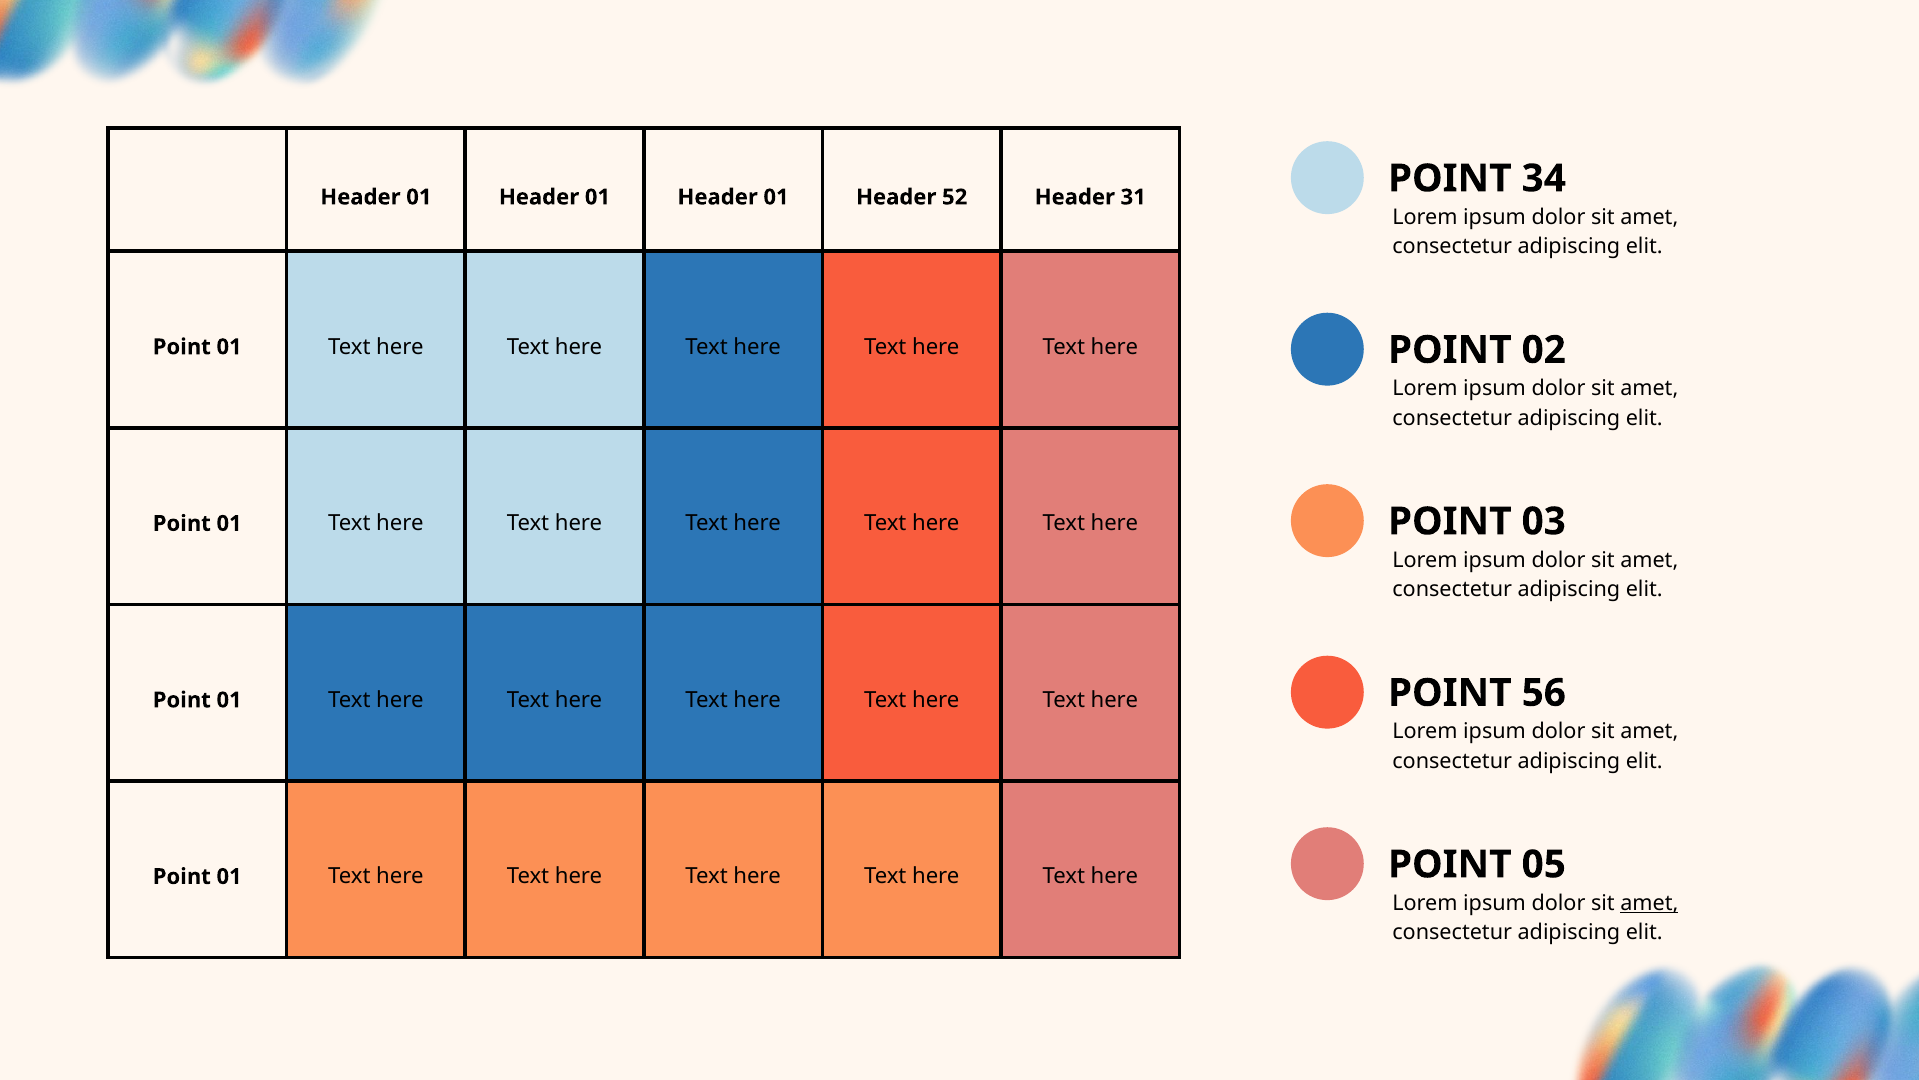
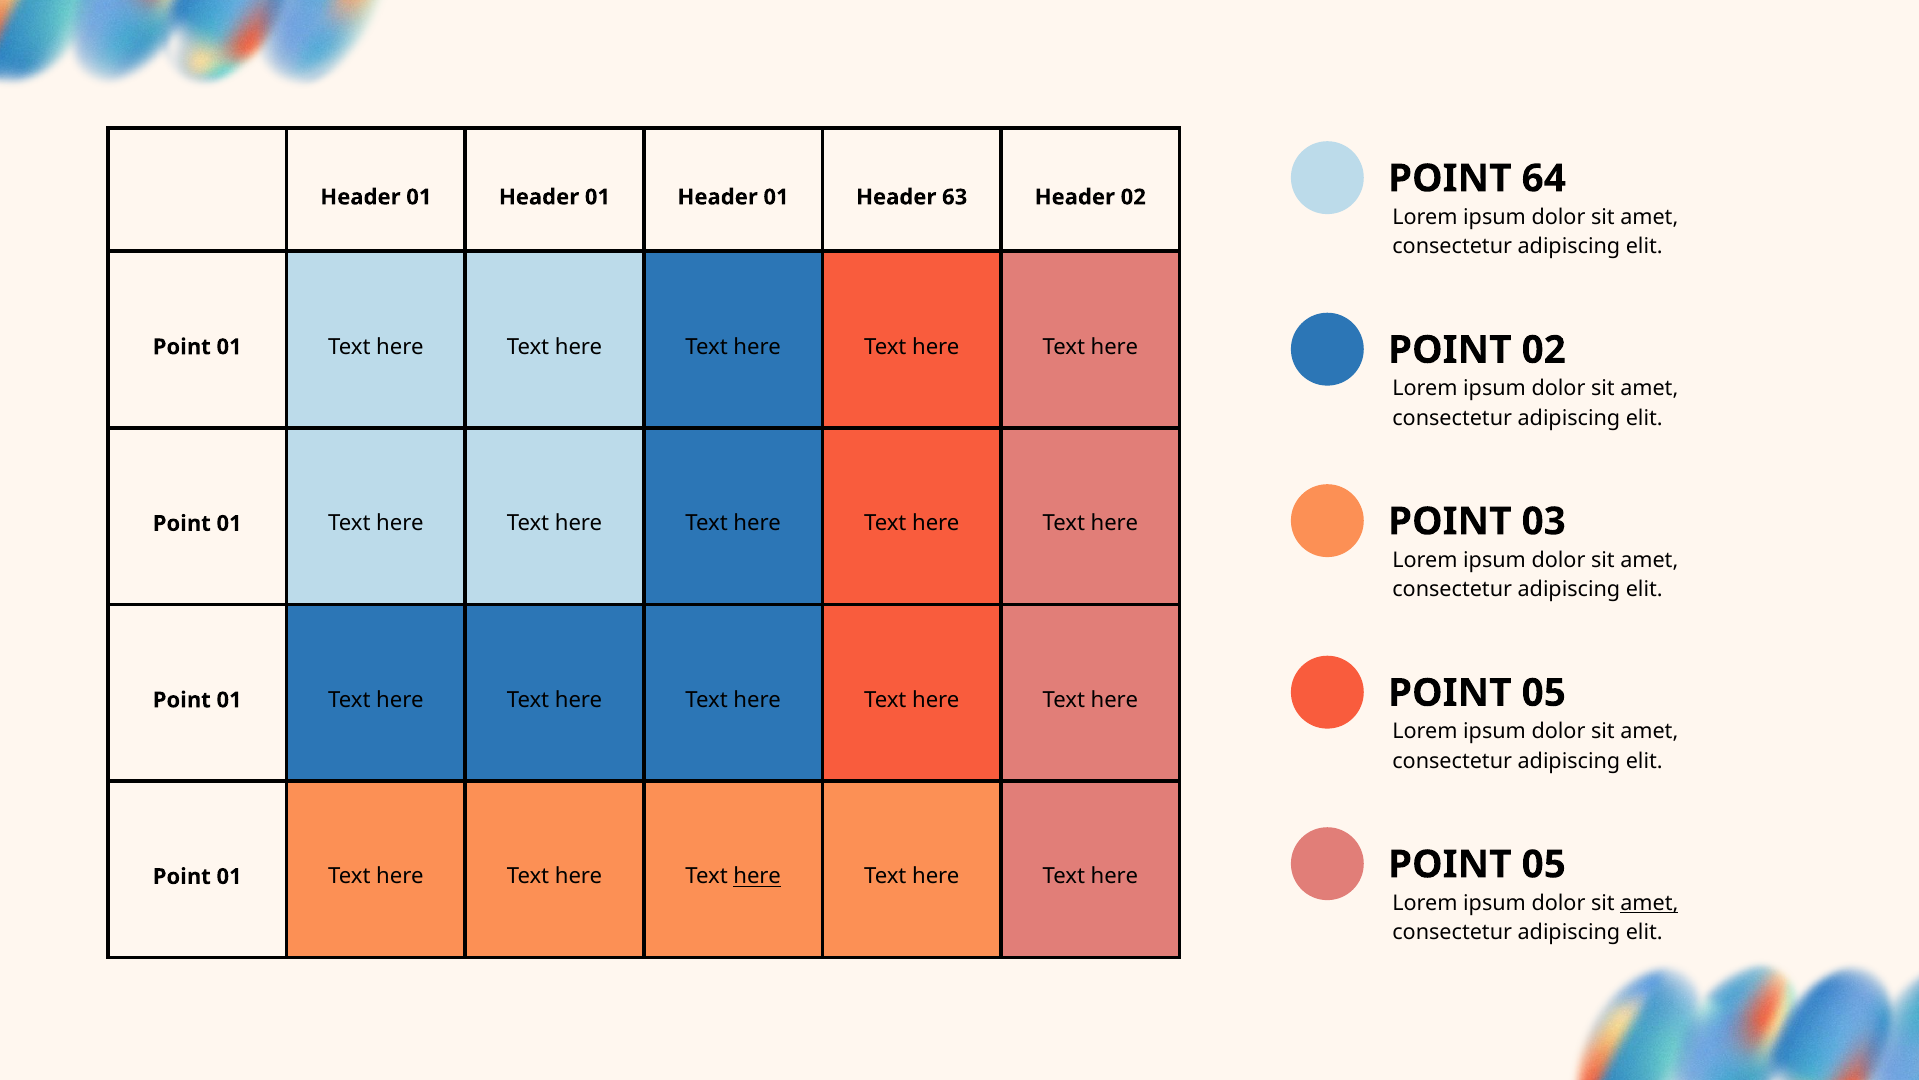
34: 34 -> 64 (1544, 178)
52: 52 -> 63 (955, 197)
Header 31: 31 -> 02 (1133, 197)
56: 56 -> 05 (1544, 693)
here underline: none -> present (757, 876)
